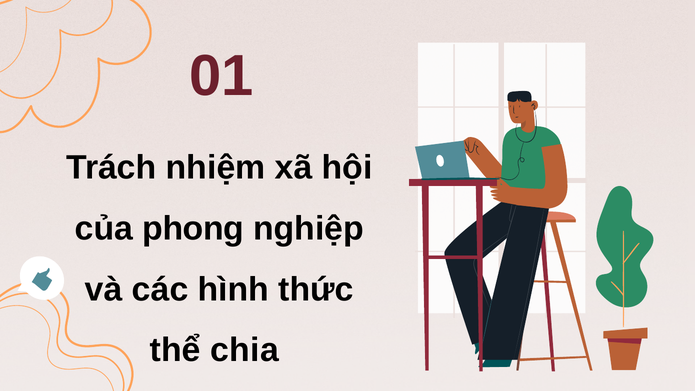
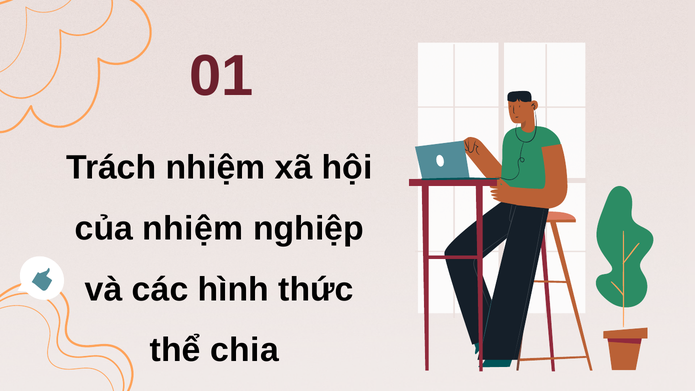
của phong: phong -> nhiệm (193, 228)
